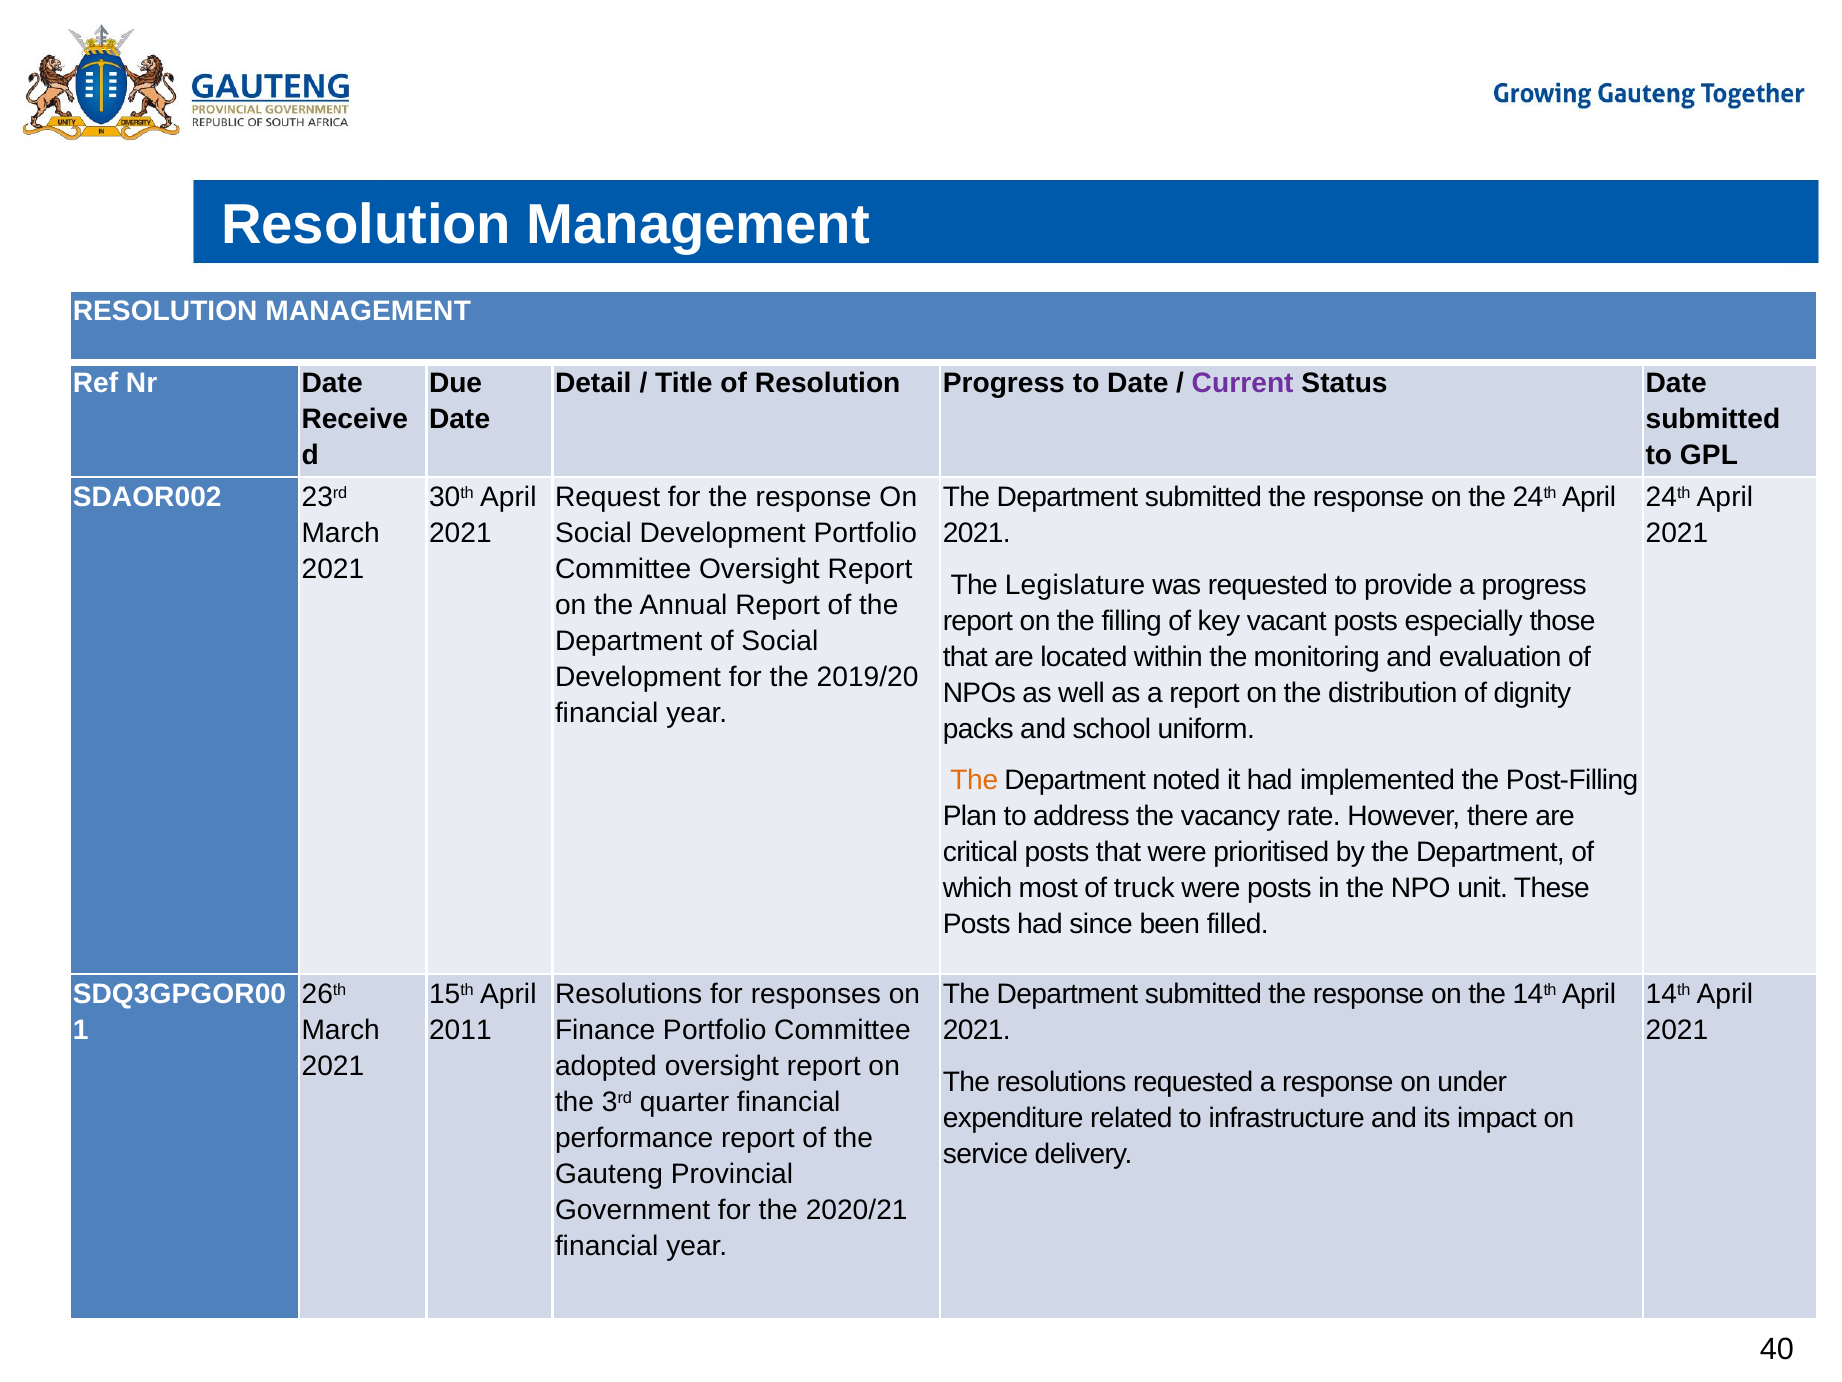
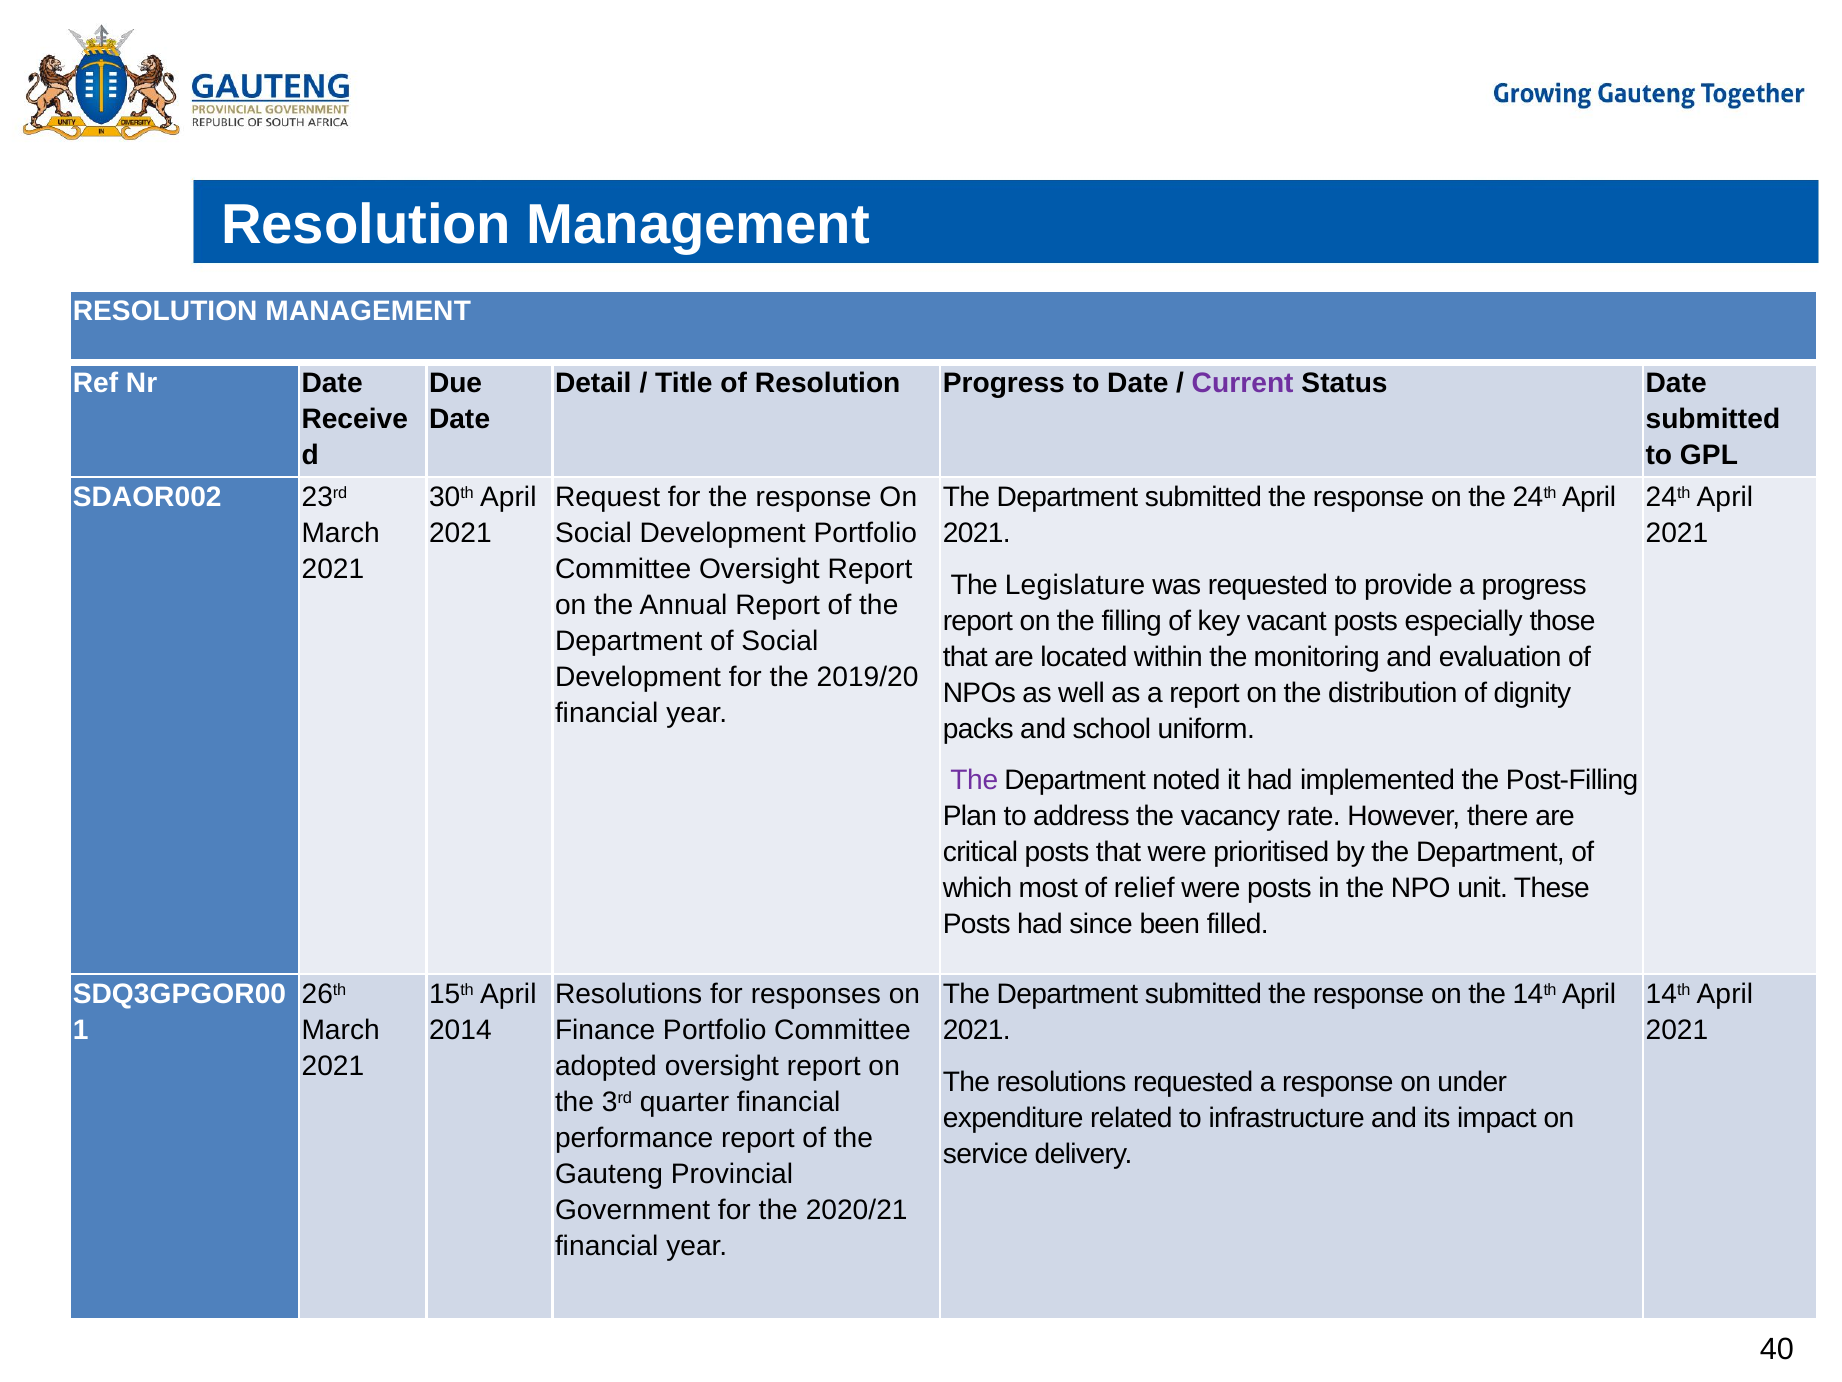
The colour: orange -> purple (974, 780)
truck: truck -> relief (1144, 888)
2011: 2011 -> 2014 (460, 1030)
